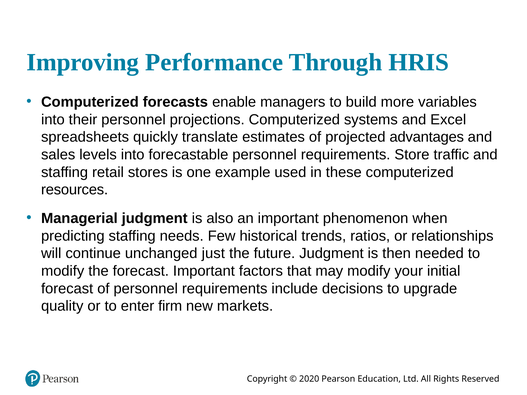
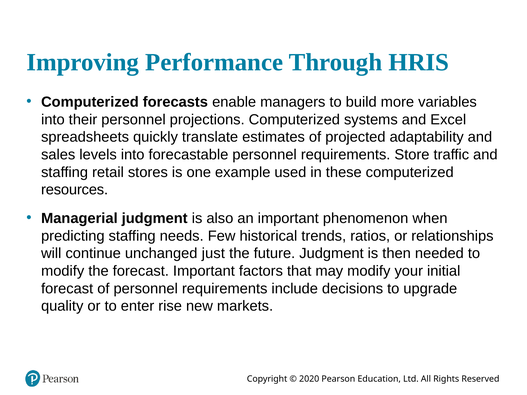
advantages: advantages -> adaptability (427, 137)
firm: firm -> rise (170, 306)
